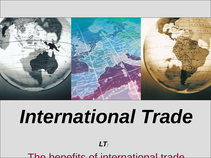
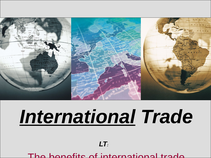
International underline: none -> present (77, 117)
